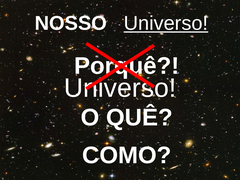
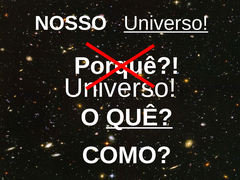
QUÊ underline: none -> present (139, 118)
